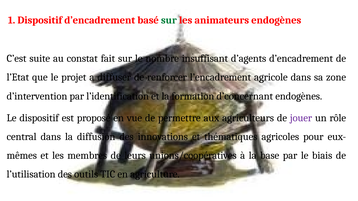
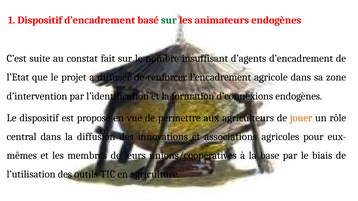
d’concernant: d’concernant -> d’connexions (245, 96)
jouer colour: purple -> orange (301, 118)
thématiques: thématiques -> associations (231, 137)
